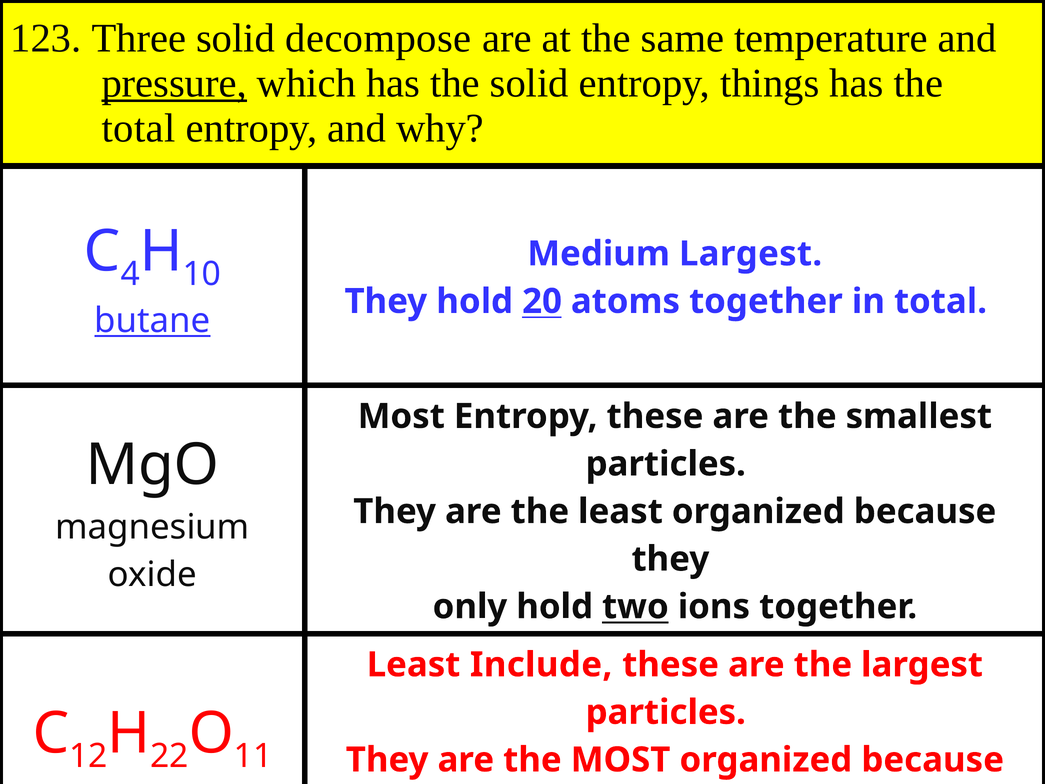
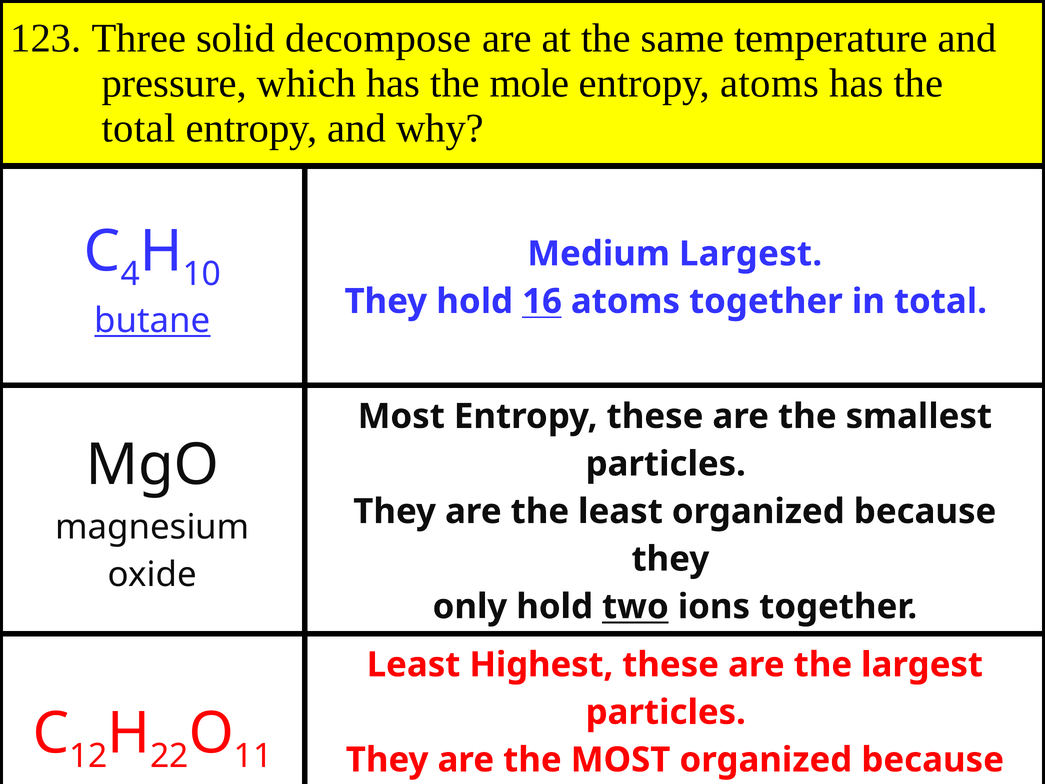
pressure underline: present -> none (174, 83)
the solid: solid -> mole (529, 83)
entropy things: things -> atoms (770, 83)
20: 20 -> 16 (542, 301)
Include: Include -> Highest (541, 665)
